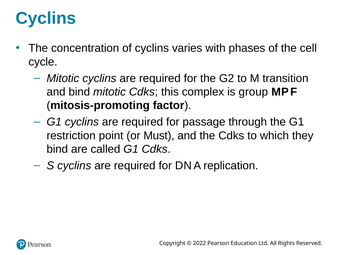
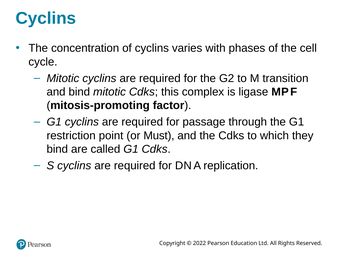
group: group -> ligase (253, 92)
